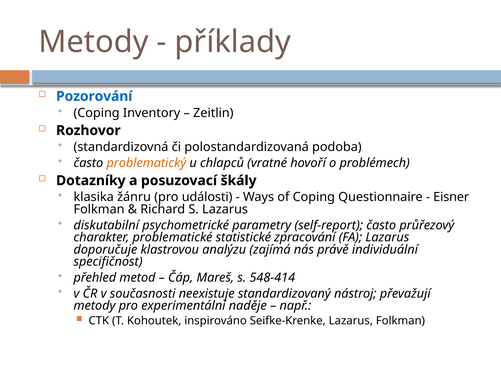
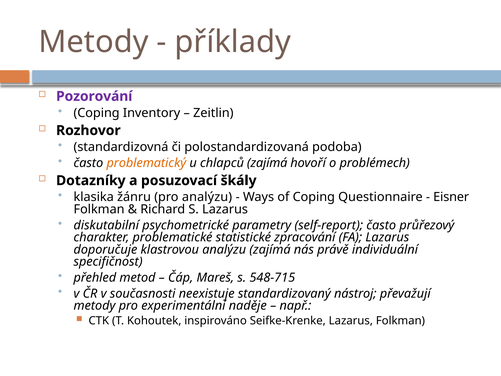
Pozorování colour: blue -> purple (94, 96)
chlapců vratné: vratné -> zajímá (267, 163)
pro události: události -> analýzu (207, 197)
548-414: 548-414 -> 548-715 (272, 277)
